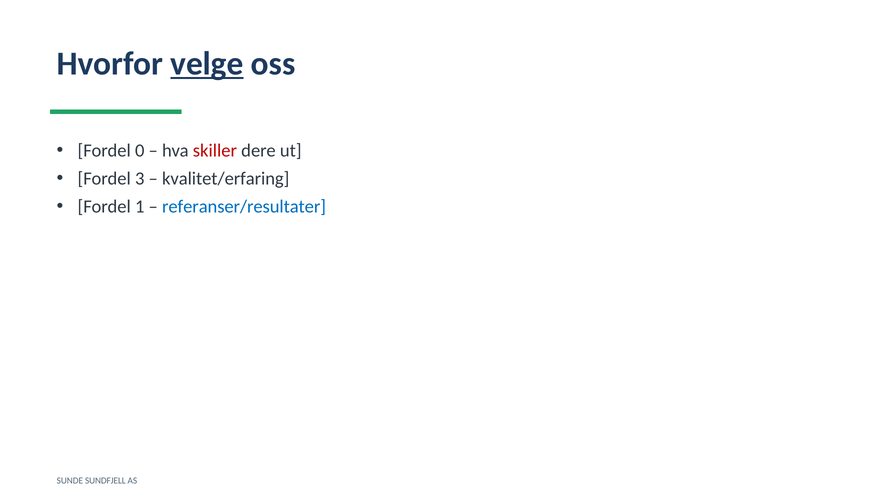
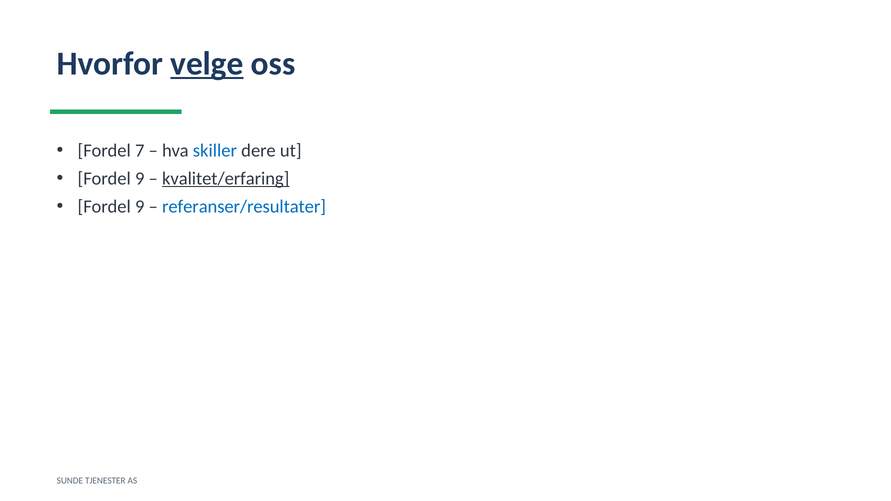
0: 0 -> 7 (140, 151)
skiller colour: red -> blue (215, 151)
3: 3 -> 9 (140, 179)
kvalitet/erfaring underline: none -> present (226, 179)
1: 1 -> 9 (140, 207)
SUNDFJELL: SUNDFJELL -> TJENESTER (105, 481)
